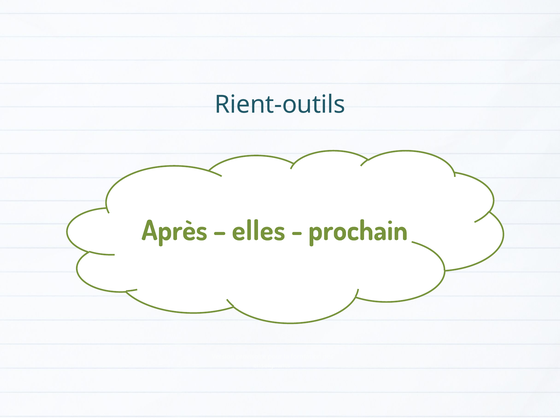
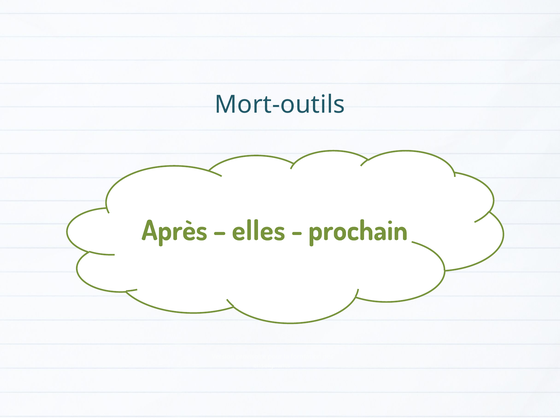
Rient-outils: Rient-outils -> Mort-outils (280, 105)
